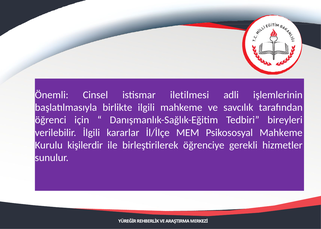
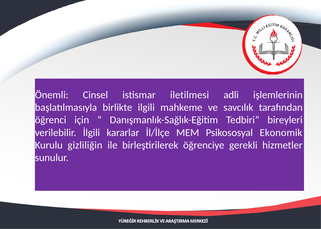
Psikososyal Mahkeme: Mahkeme -> Ekonomik (281, 133)
kişilerdir: kişilerdir -> gizliliğin (85, 145)
